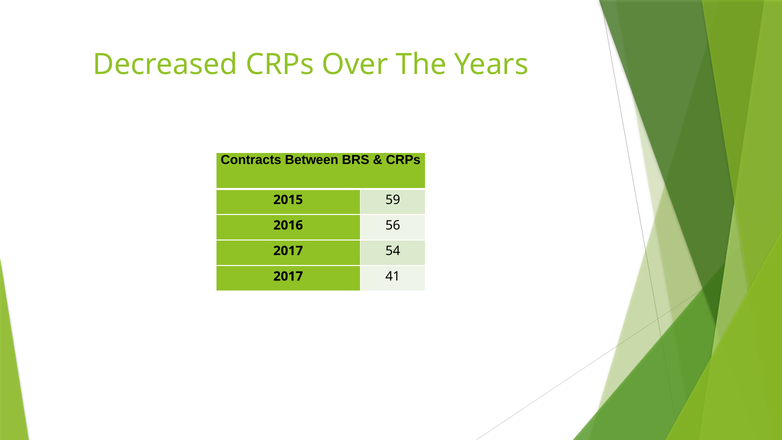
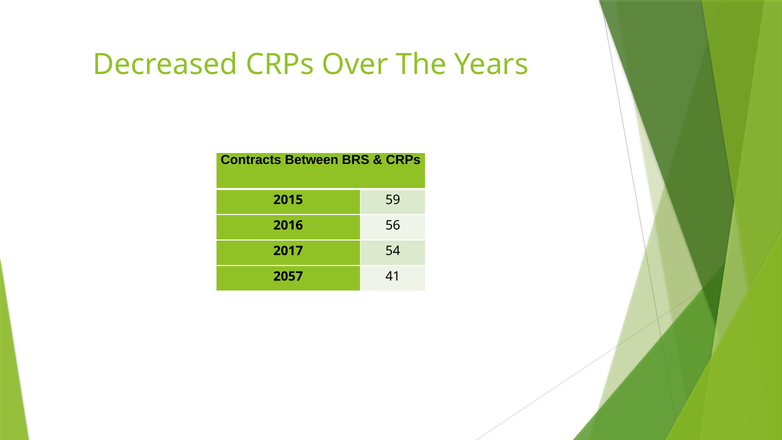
2017: 2017 -> 2057 (288, 276)
